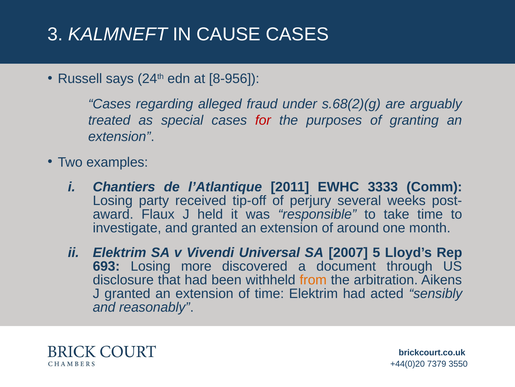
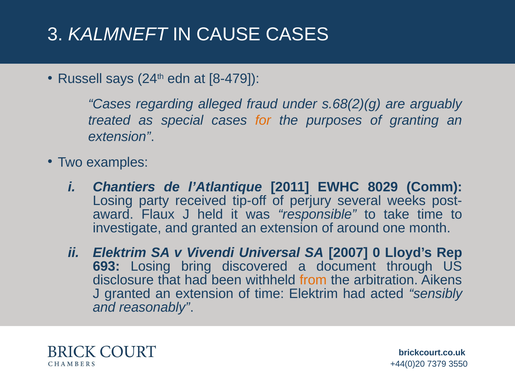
8-956: 8-956 -> 8-479 (234, 79)
for colour: red -> orange (263, 120)
3333: 3333 -> 8029 (383, 187)
5: 5 -> 0 (376, 252)
more: more -> bring (196, 266)
